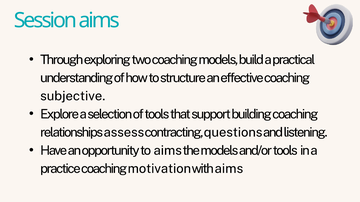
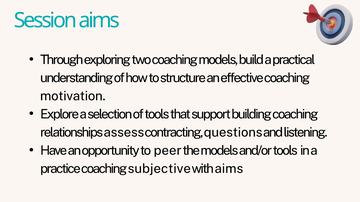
subjective: subjective -> motivation (73, 96)
to aims: aims -> peer (168, 151)
motivation: motivation -> subjective (159, 169)
